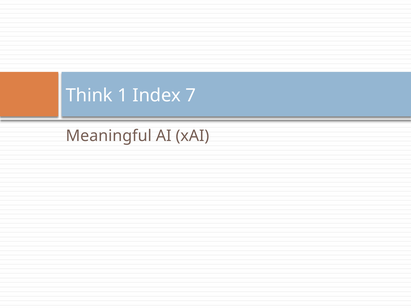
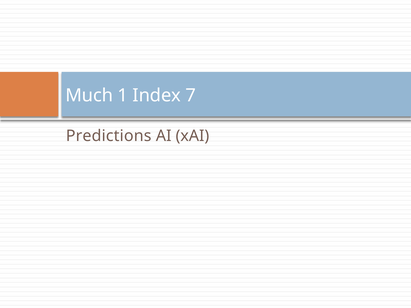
Think: Think -> Much (89, 95)
Meaningful: Meaningful -> Predictions (109, 136)
